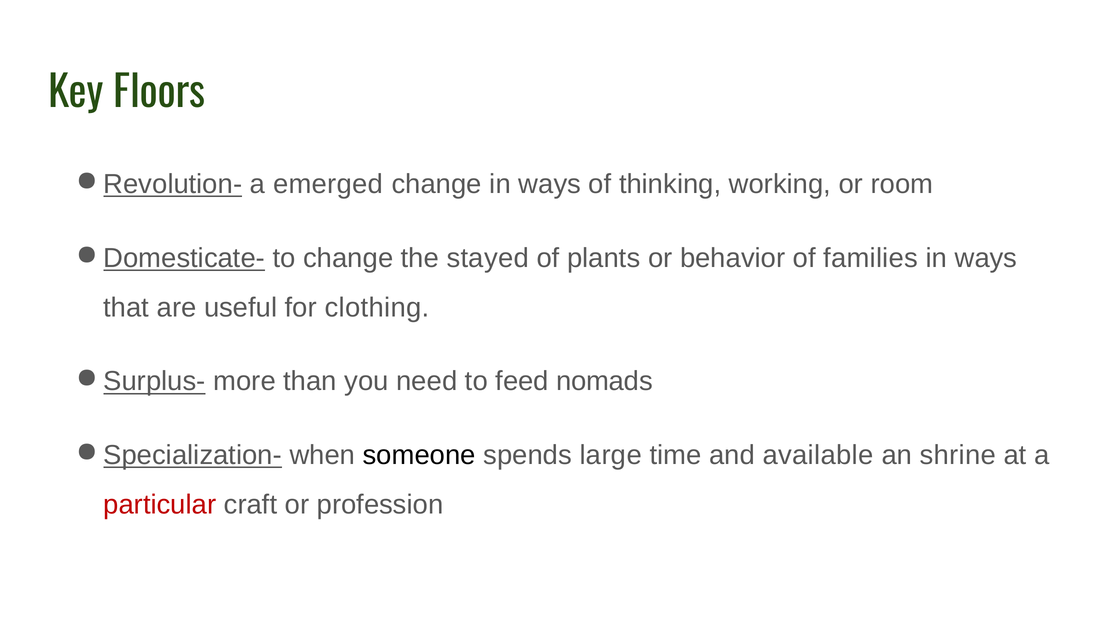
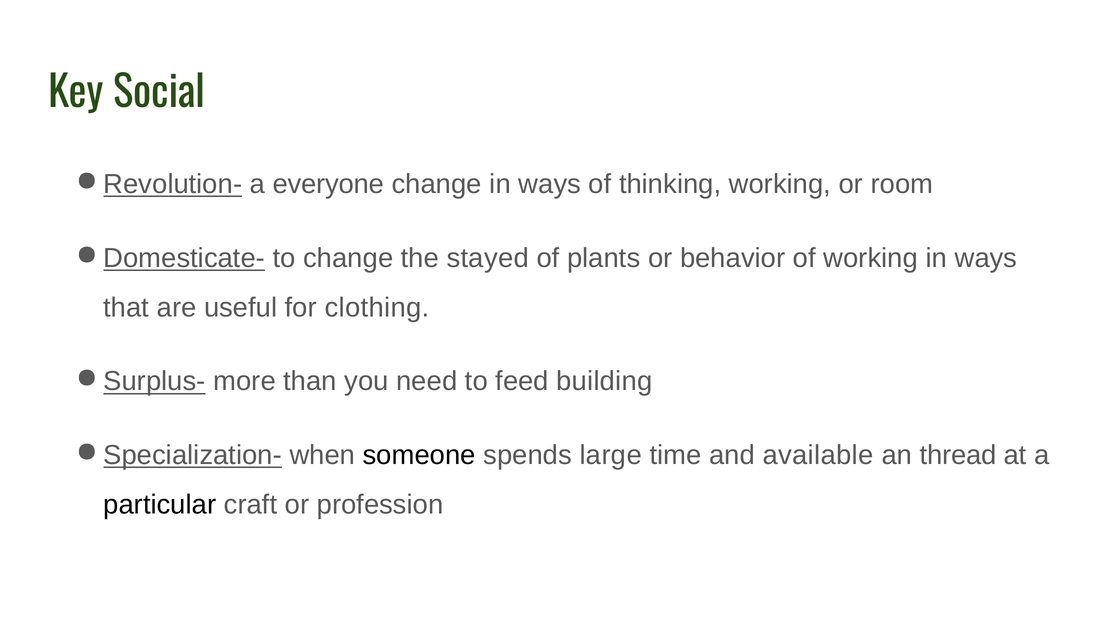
Floors: Floors -> Social (159, 93)
emerged: emerged -> everyone (328, 184)
of families: families -> working (871, 258)
nomads: nomads -> building (604, 382)
shrine: shrine -> thread (958, 455)
particular colour: red -> black (160, 505)
